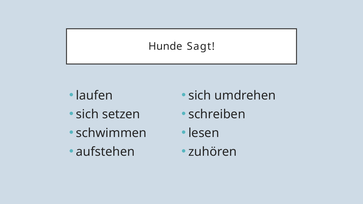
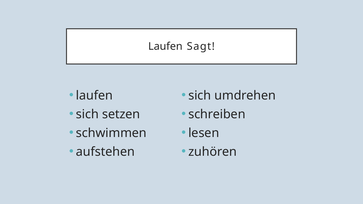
Hunde: Hunde -> Laufen (165, 46)
